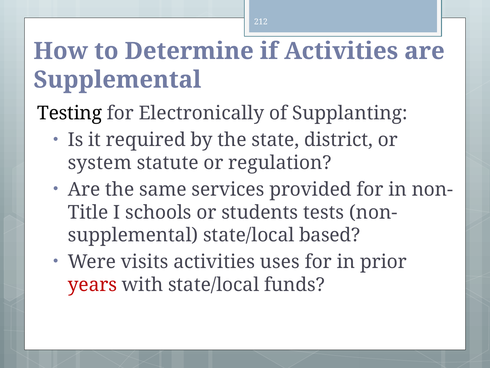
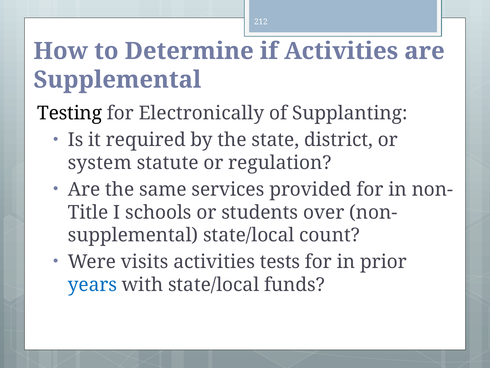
tests: tests -> over (324, 212)
based: based -> count (330, 235)
uses: uses -> tests (280, 262)
years colour: red -> blue (92, 284)
